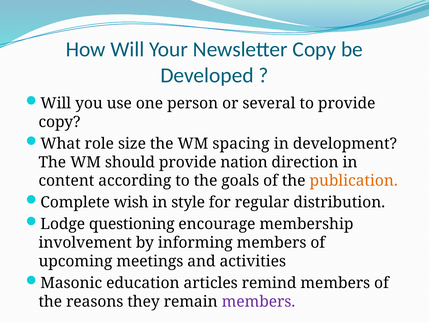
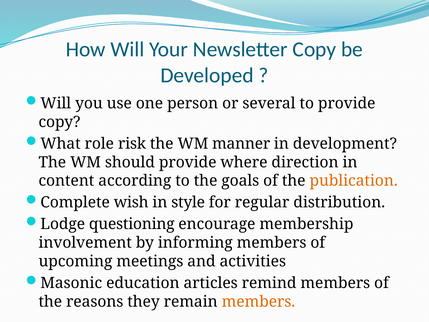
size: size -> risk (132, 144)
spacing: spacing -> manner (241, 144)
nation: nation -> where (244, 162)
members colour: purple -> orange (258, 301)
